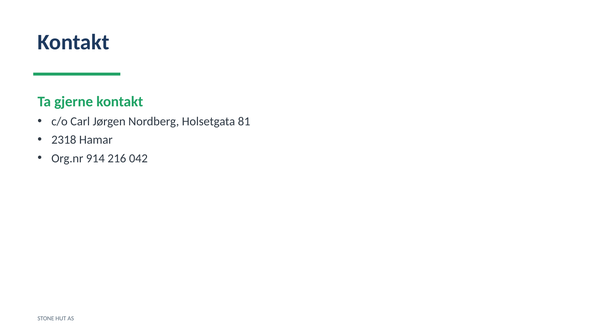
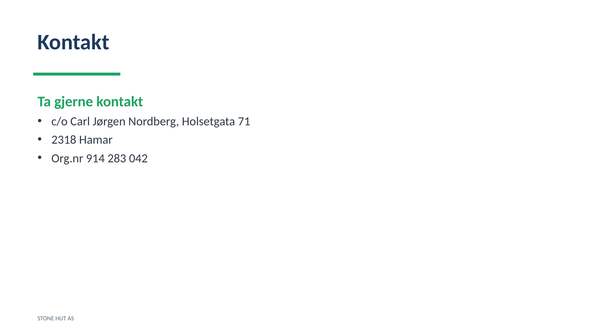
81: 81 -> 71 (244, 121)
216: 216 -> 283 (117, 158)
